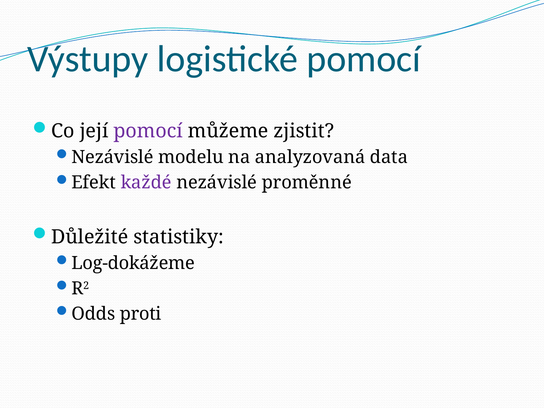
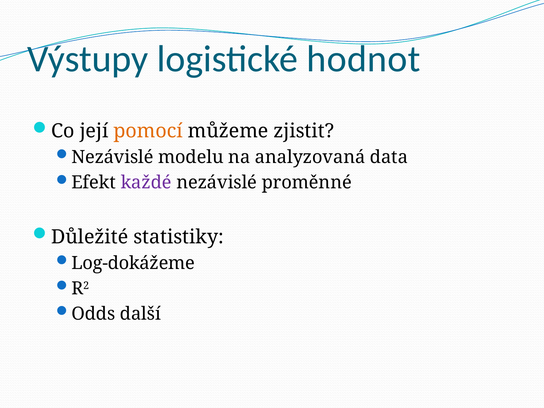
logistické pomocí: pomocí -> hodnot (363, 59)
pomocí colour: purple -> orange (148, 131)
proti: proti -> další (140, 314)
